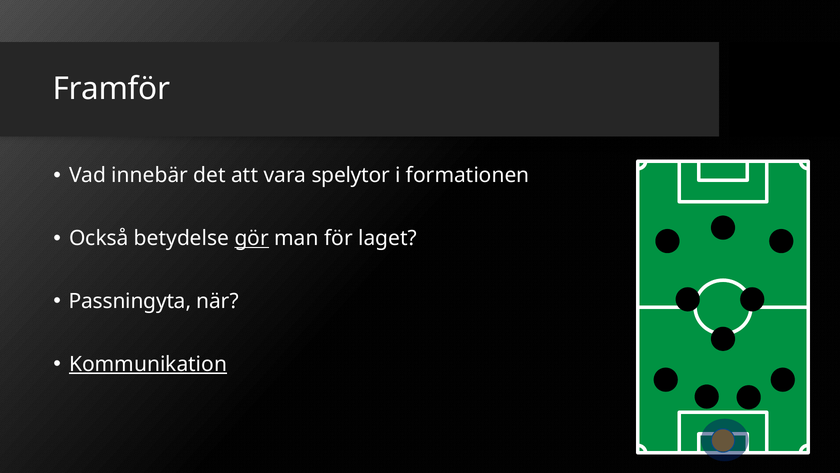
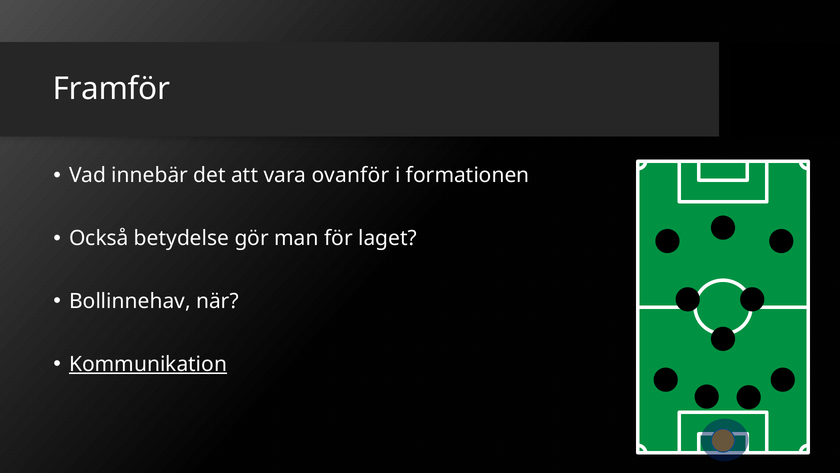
spelytor: spelytor -> ovanför (351, 175)
gör underline: present -> none (252, 238)
Passningyta: Passningyta -> Bollinnehav (130, 301)
